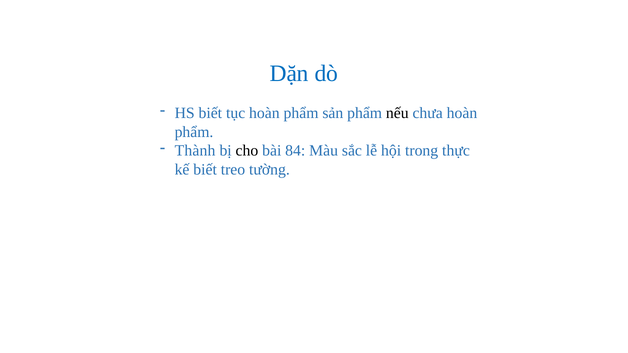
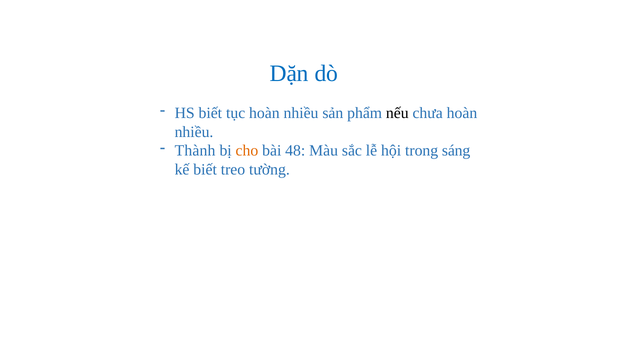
tục hoàn phẩm: phẩm -> nhiều (301, 113)
phẩm: phẩm -> nhiều (194, 132)
cho colour: black -> orange (247, 151)
84: 84 -> 48 (295, 151)
thực: thực -> sáng (456, 151)
